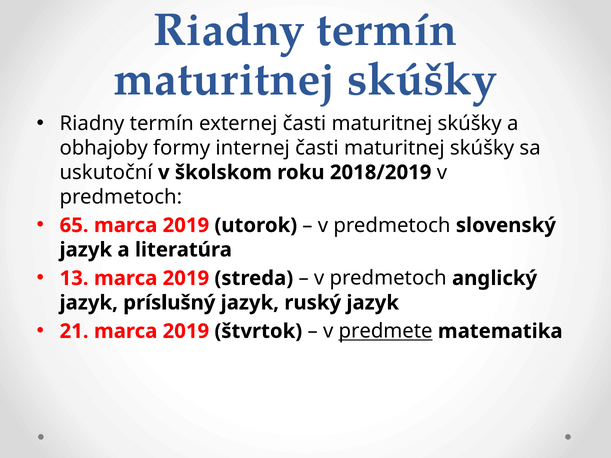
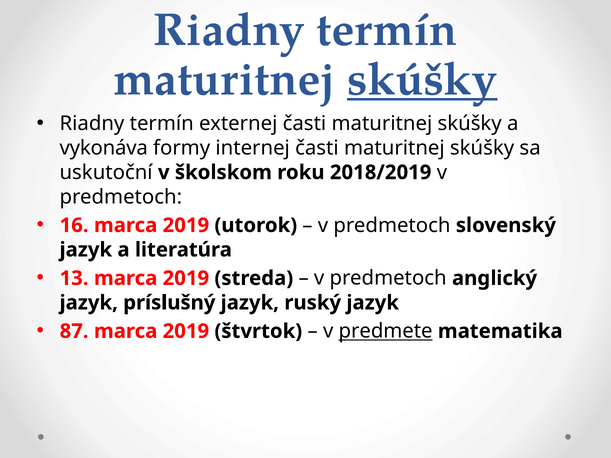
skúšky underline: none -> present (422, 80)
obhajoby: obhajoby -> vykonáva (104, 148)
65: 65 -> 16 (74, 225)
21: 21 -> 87 (74, 331)
